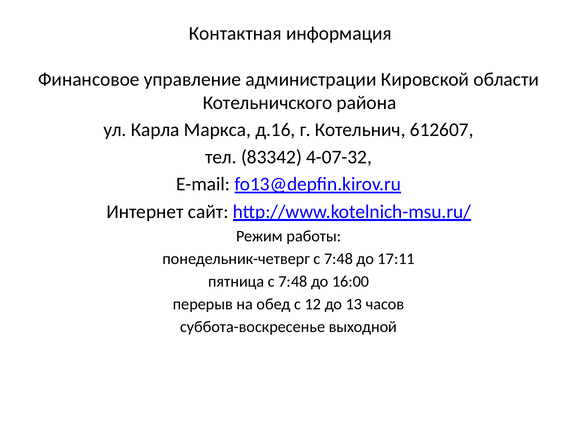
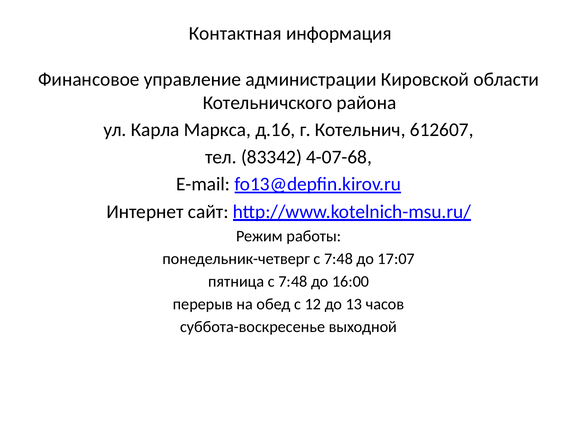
4-07-32: 4-07-32 -> 4-07-68 (339, 157)
17:11: 17:11 -> 17:07 (396, 259)
